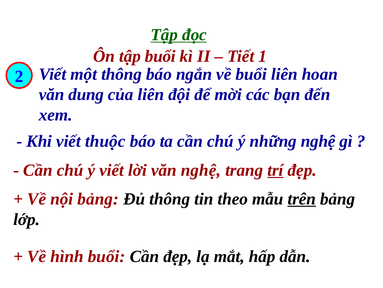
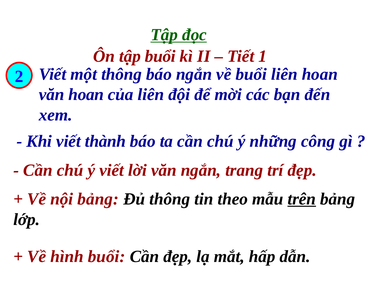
văn dung: dung -> hoan (86, 94)
thuộc: thuộc -> thành (105, 141)
những nghệ: nghệ -> công (318, 141)
văn nghệ: nghệ -> ngắn (201, 170)
trí underline: present -> none (275, 170)
